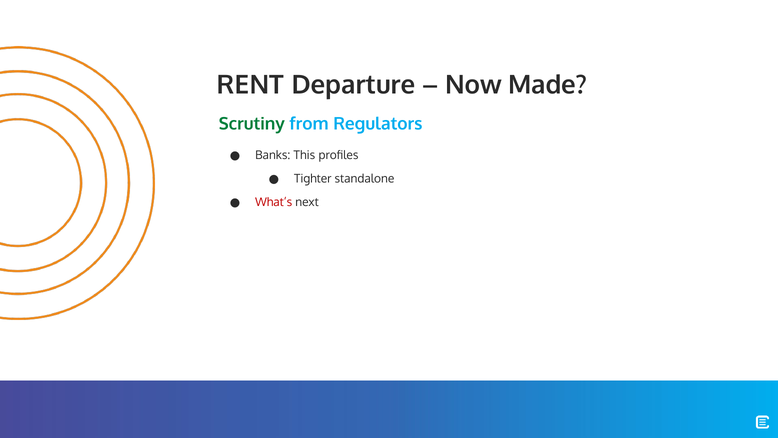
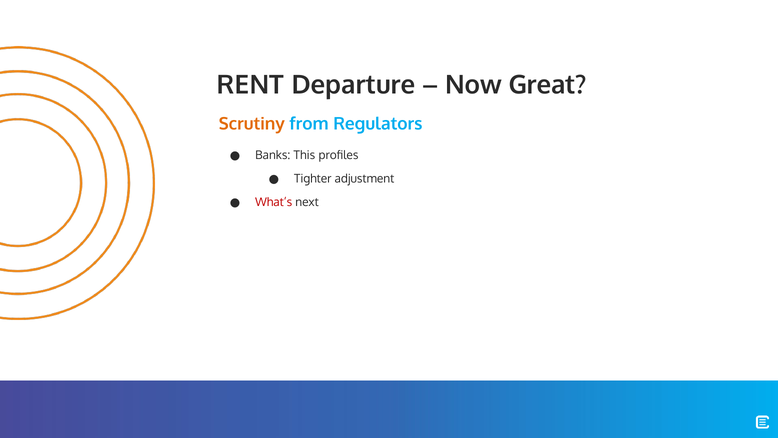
Made: Made -> Great (548, 85)
Scrutiny colour: green -> orange (252, 124)
standalone: standalone -> adjustment (364, 179)
